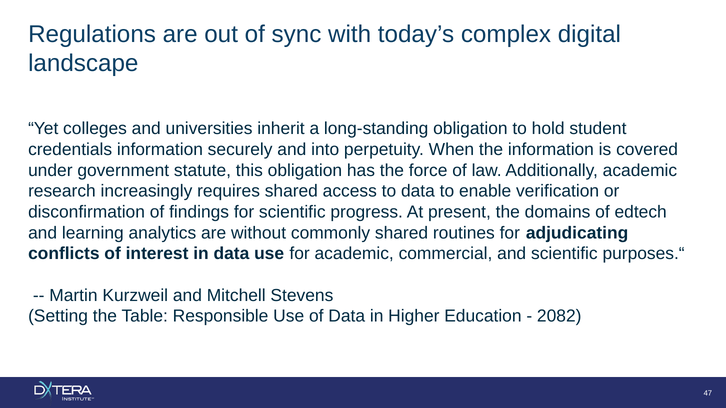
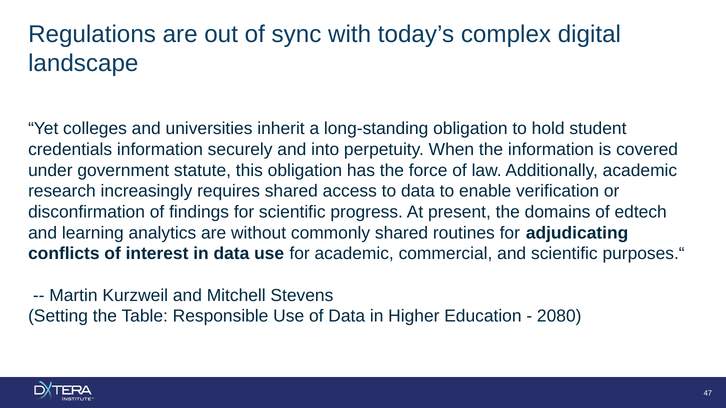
2082: 2082 -> 2080 (559, 317)
